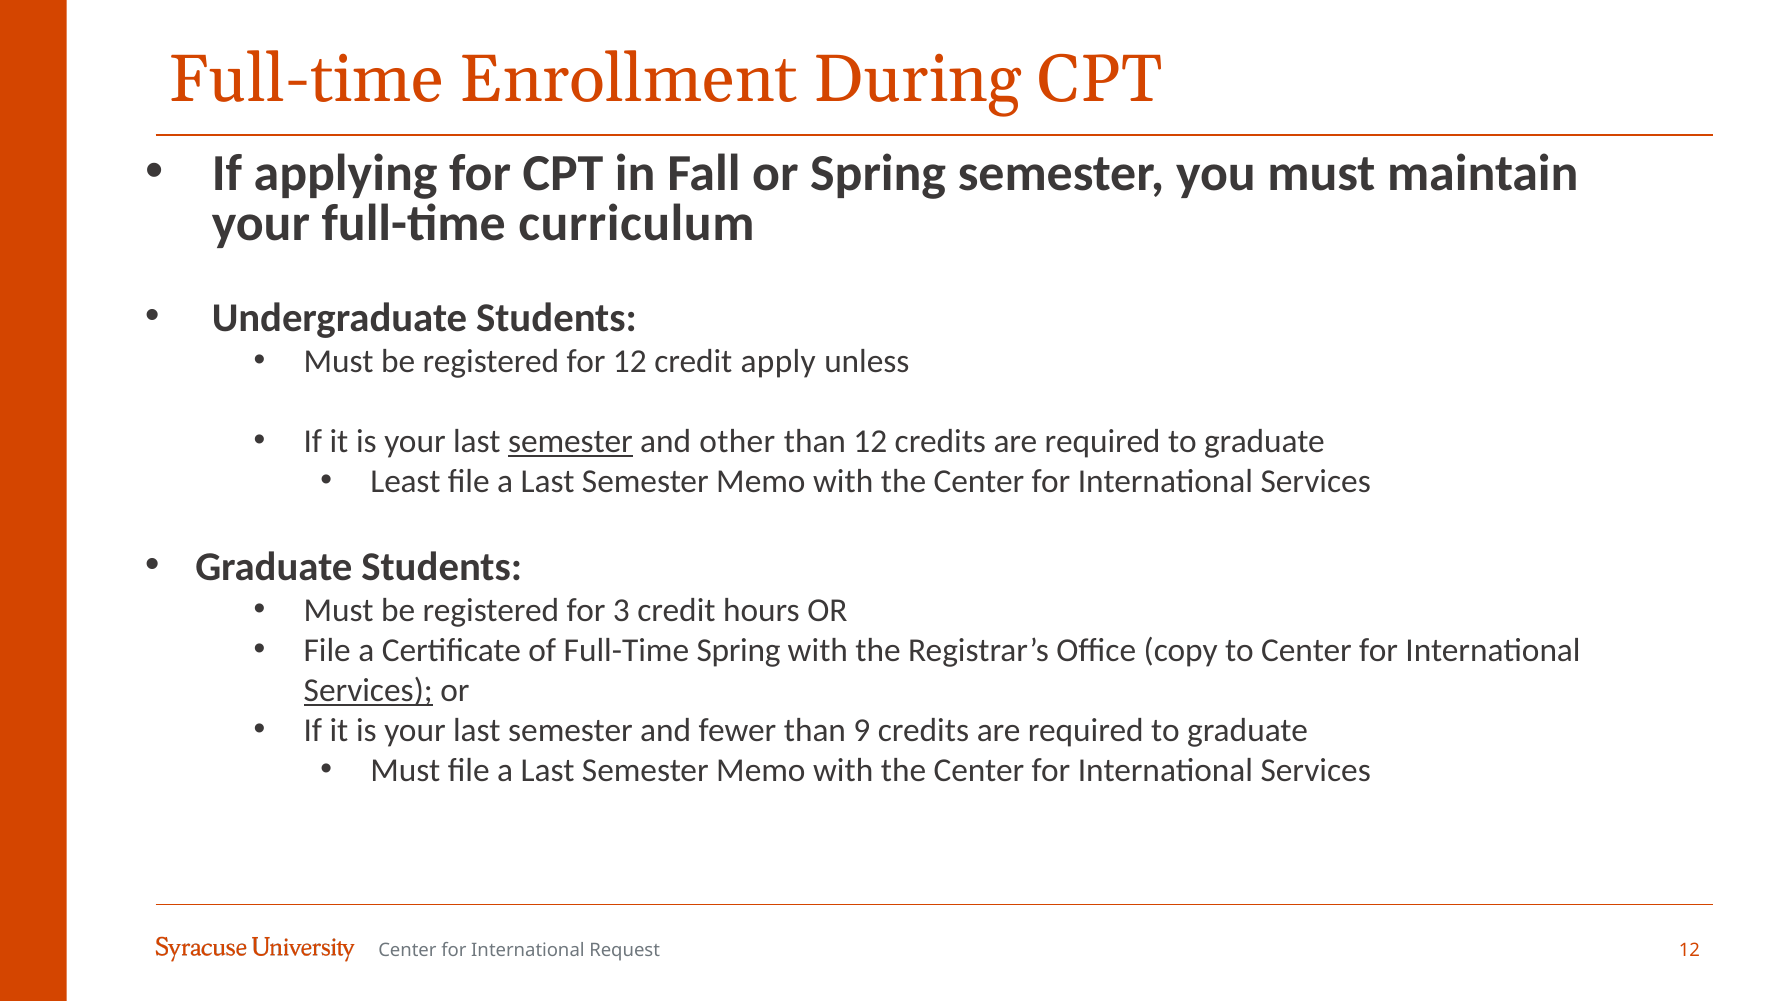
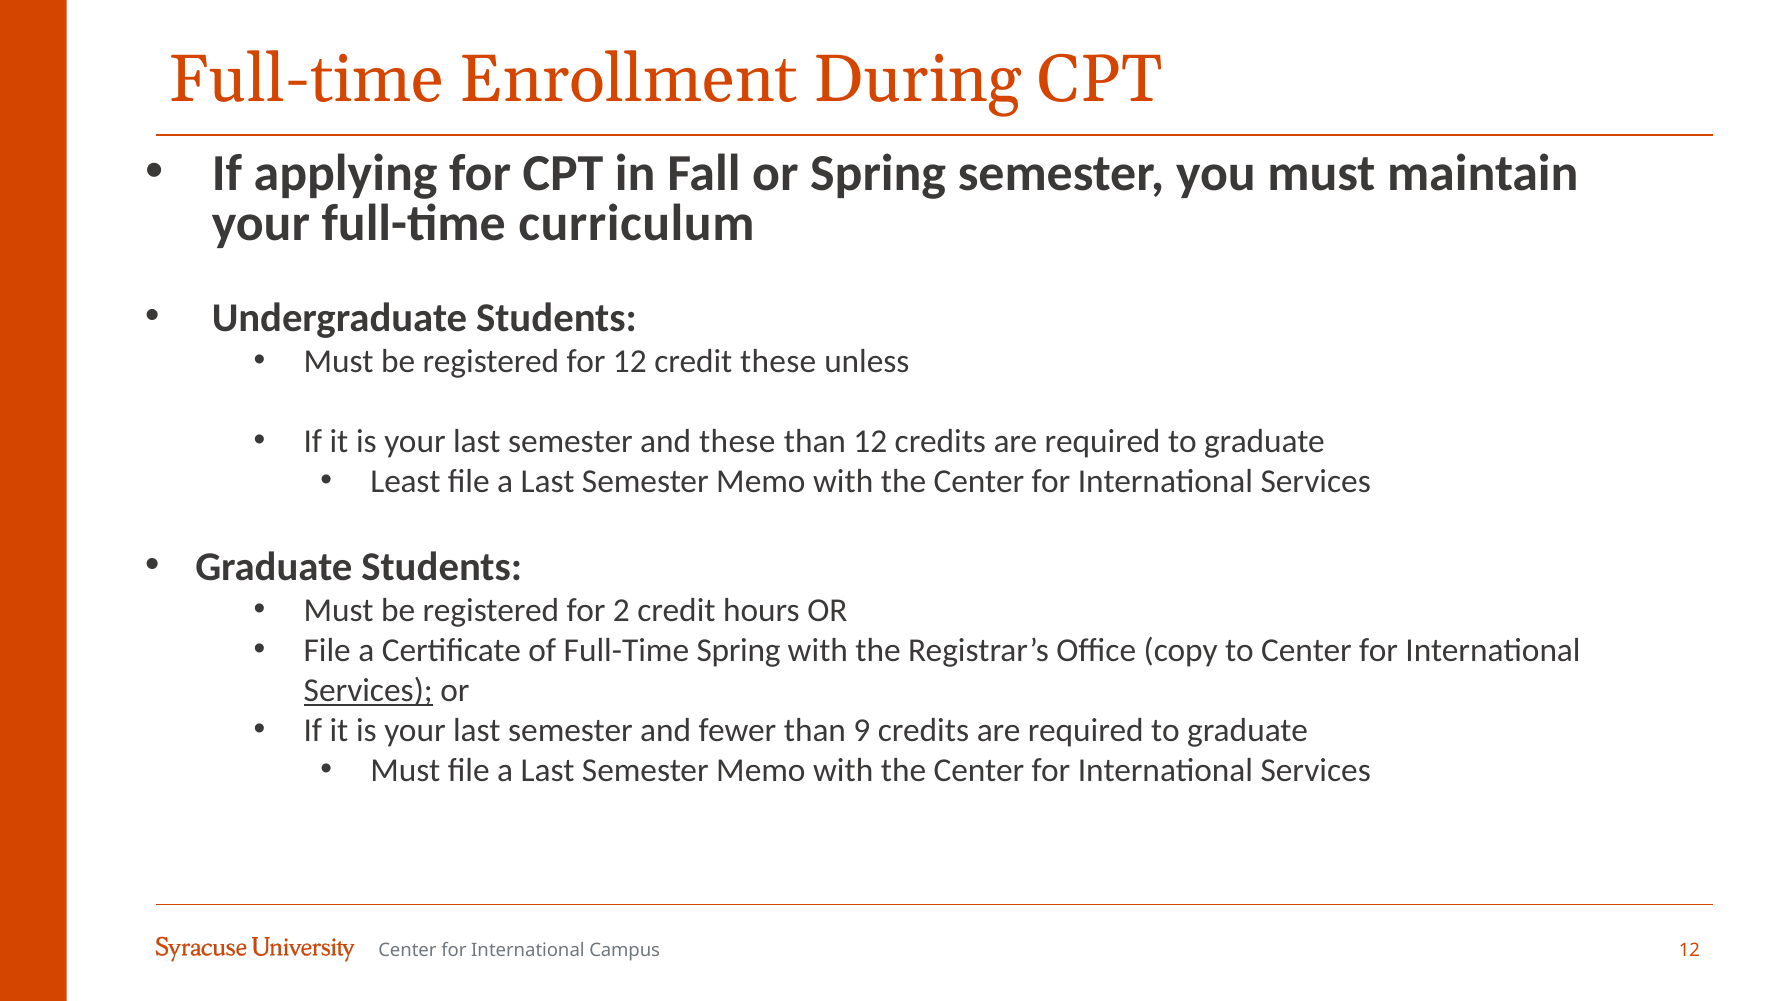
credit apply: apply -> these (778, 362)
semester underline: present -> none (570, 442)
and other: other -> these (737, 442)
3: 3 -> 2 (621, 611)
Request: Request -> Campus (625, 951)
